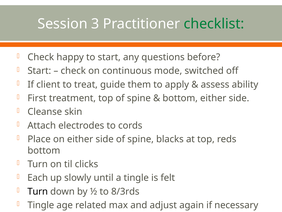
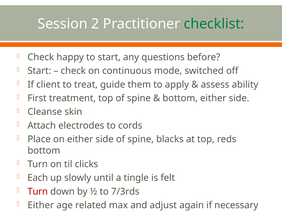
3: 3 -> 2 (95, 24)
Turn colour: black -> red (38, 191)
8/3rds: 8/3rds -> 7/3rds (125, 191)
Tingle: Tingle -> Either (41, 205)
